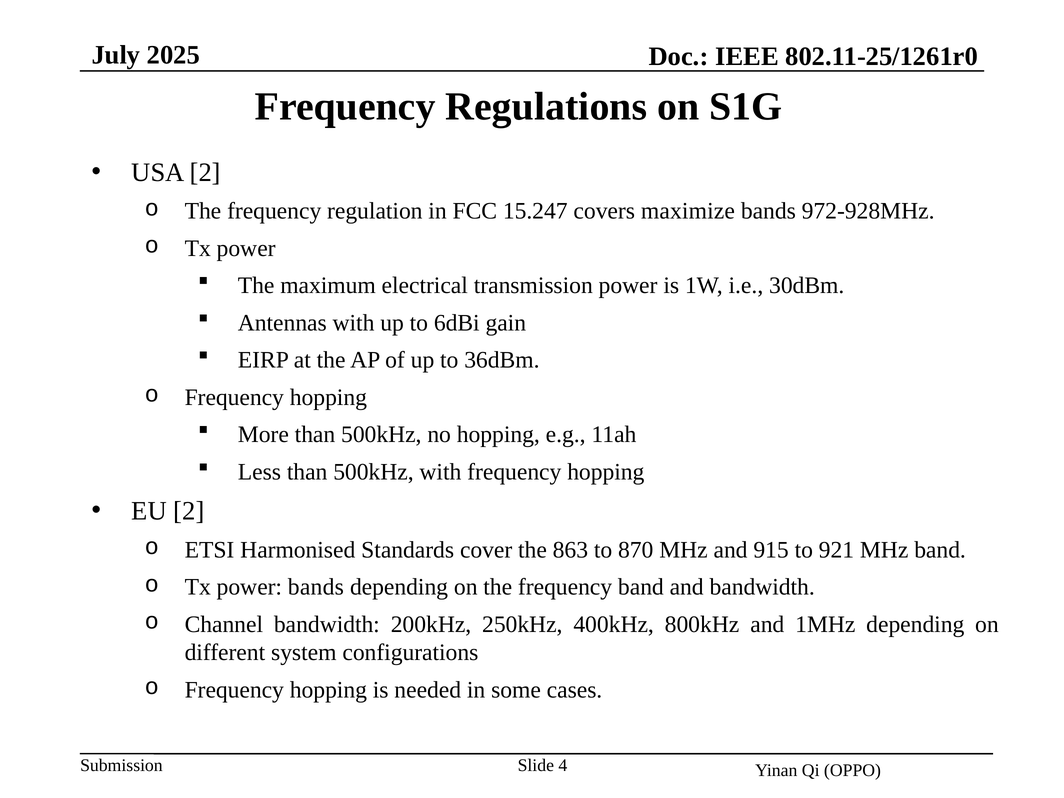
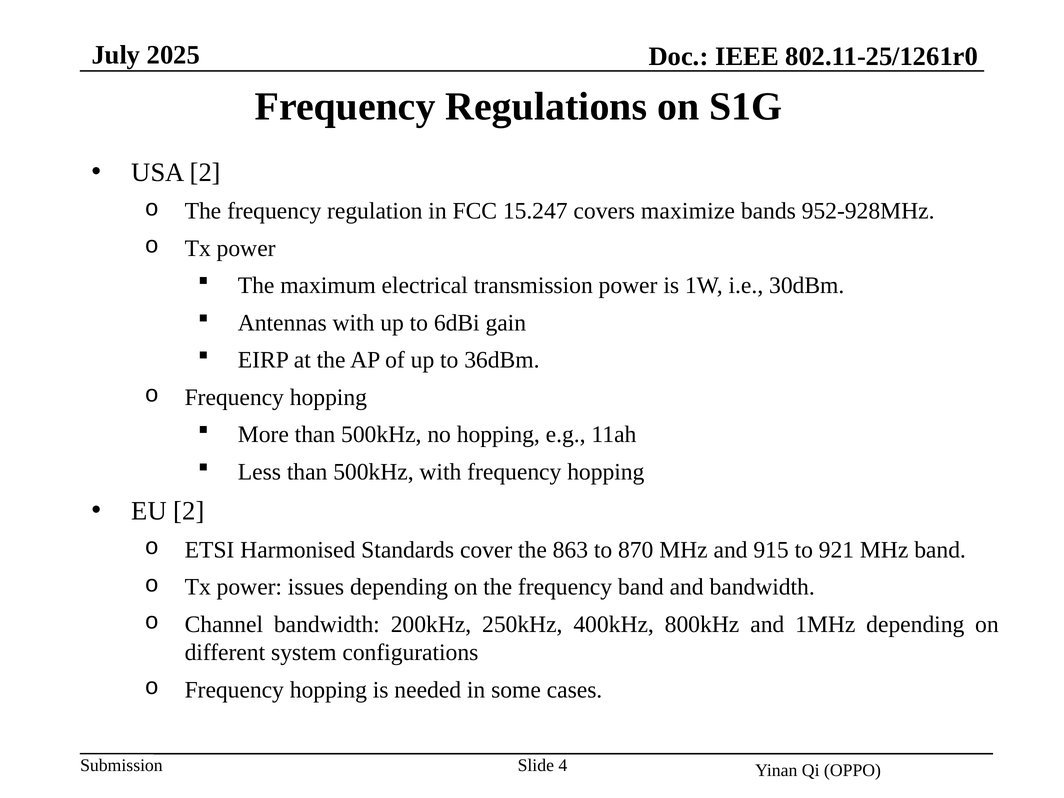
972-928MHz: 972-928MHz -> 952-928MHz (868, 211)
power bands: bands -> issues (316, 587)
